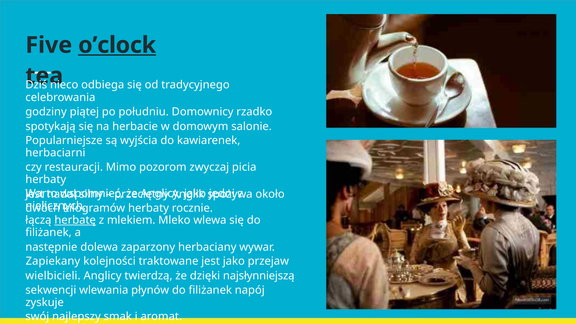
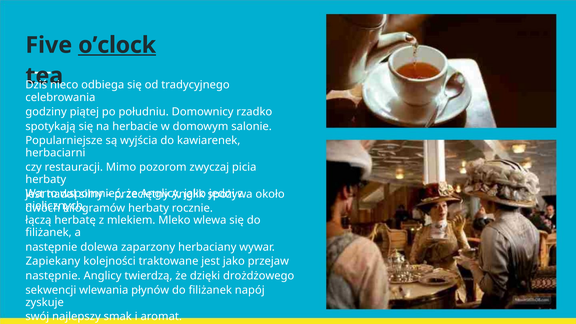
herbatę underline: present -> none (75, 220)
wielbicieli: wielbicieli -> następnie (53, 276)
najsłynniejszą: najsłynniejszą -> drożdżowego (259, 276)
